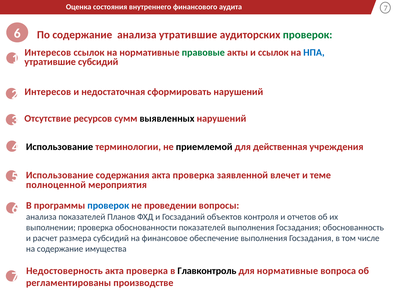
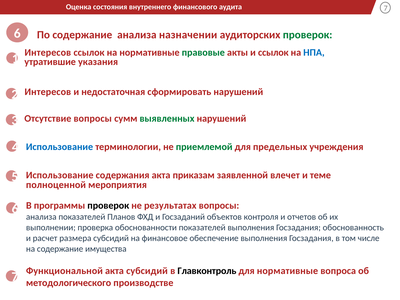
анализа утратившие: утратившие -> назначении (188, 35)
утратившие субсидий: субсидий -> указания (98, 62)
Отсутствие ресурсов: ресурсов -> вопросы (93, 119)
выявленных colour: black -> green (167, 119)
Использование colour: black -> blue (60, 147)
приемлемой colour: black -> green (204, 147)
действенная: действенная -> предельных (280, 147)
содержания акта проверка: проверка -> приказам (194, 175)
проверок colour: blue -> black (108, 206)
проведении: проведении -> результатах (170, 206)
Недостоверность: Недостоверность -> Функциональной (64, 271)
проверка: проверка -> субсидий (147, 271)
регламентированы: регламентированы -> методологического (69, 283)
